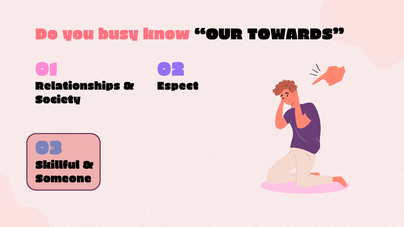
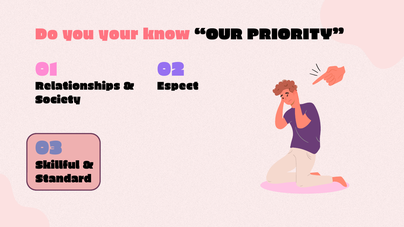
busy: busy -> your (118, 34)
TOWARDS: TOWARDS -> PRIORITY (296, 34)
Someone: Someone -> Standard (63, 179)
